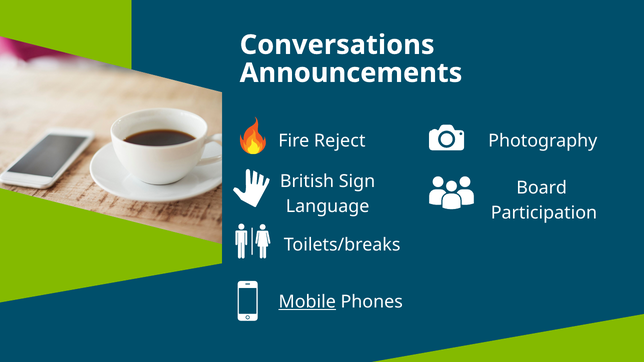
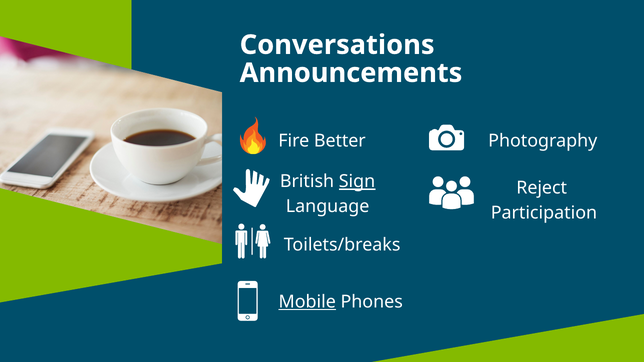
Reject: Reject -> Better (340, 141)
Sign underline: none -> present (357, 182)
Board: Board -> Reject (542, 188)
